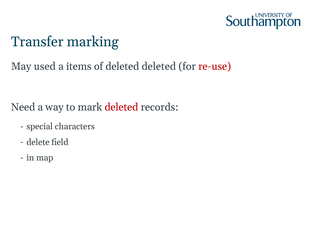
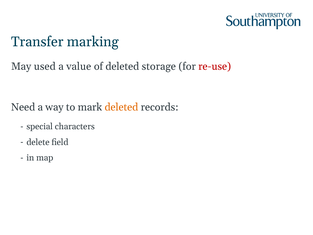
items: items -> value (79, 66)
deleted deleted: deleted -> storage (159, 66)
deleted colour: red -> orange (121, 107)
